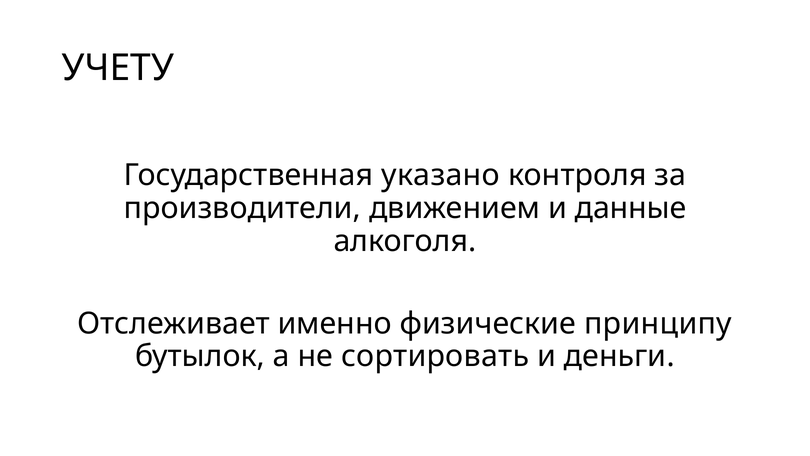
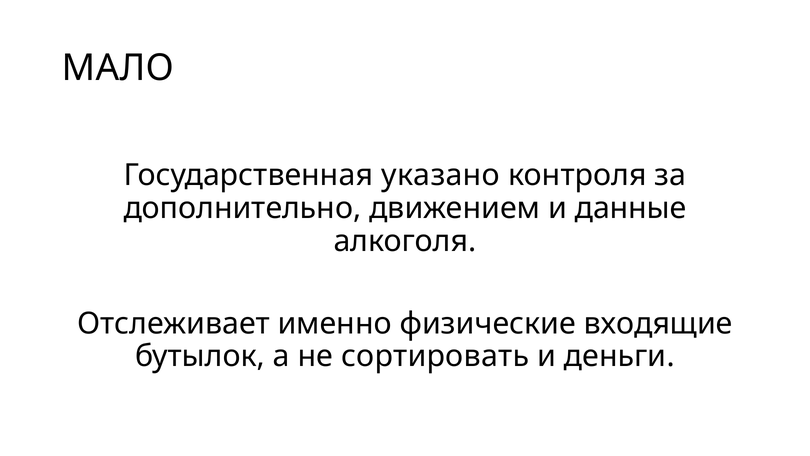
УЧЕТУ: УЧЕТУ -> МАЛО (118, 68)
производители: производители -> дополнительно (242, 208)
принципу: принципу -> входящие (658, 323)
